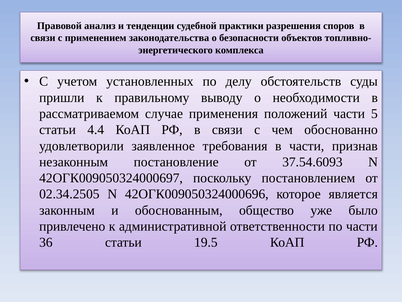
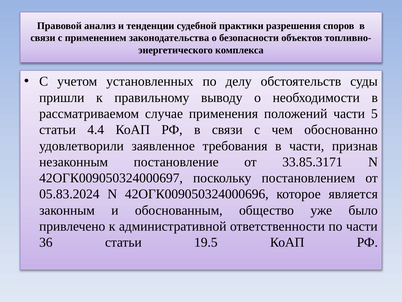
37.54.6093: 37.54.6093 -> 33.85.3171 (312, 162)
02.34.2505: 02.34.2505 -> 05.83.2024 (69, 194)
